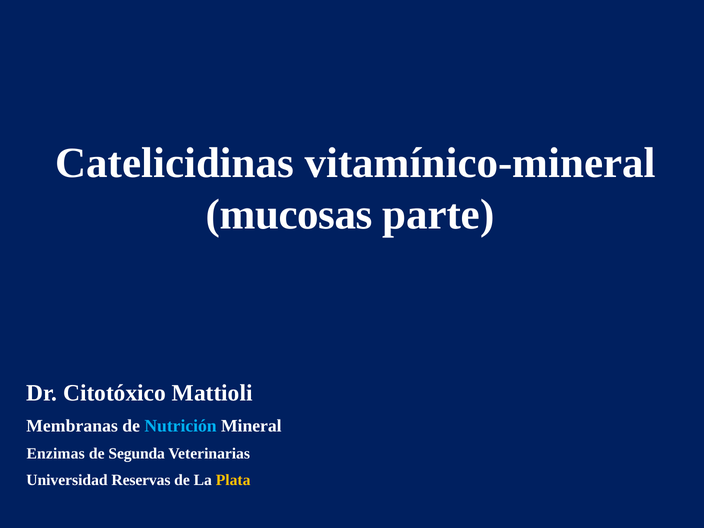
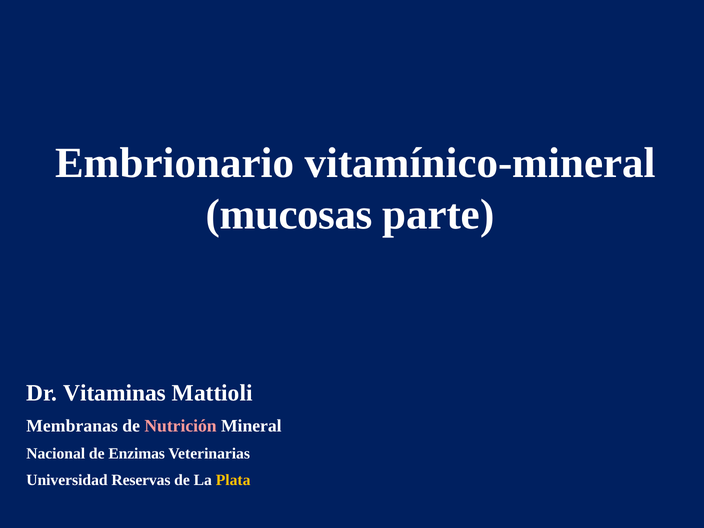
Catelicidinas: Catelicidinas -> Embrionario (175, 163)
Citotóxico: Citotóxico -> Vitaminas (115, 393)
Nutrición colour: light blue -> pink (181, 426)
Enzimas: Enzimas -> Nacional (56, 453)
Segunda: Segunda -> Enzimas (137, 453)
